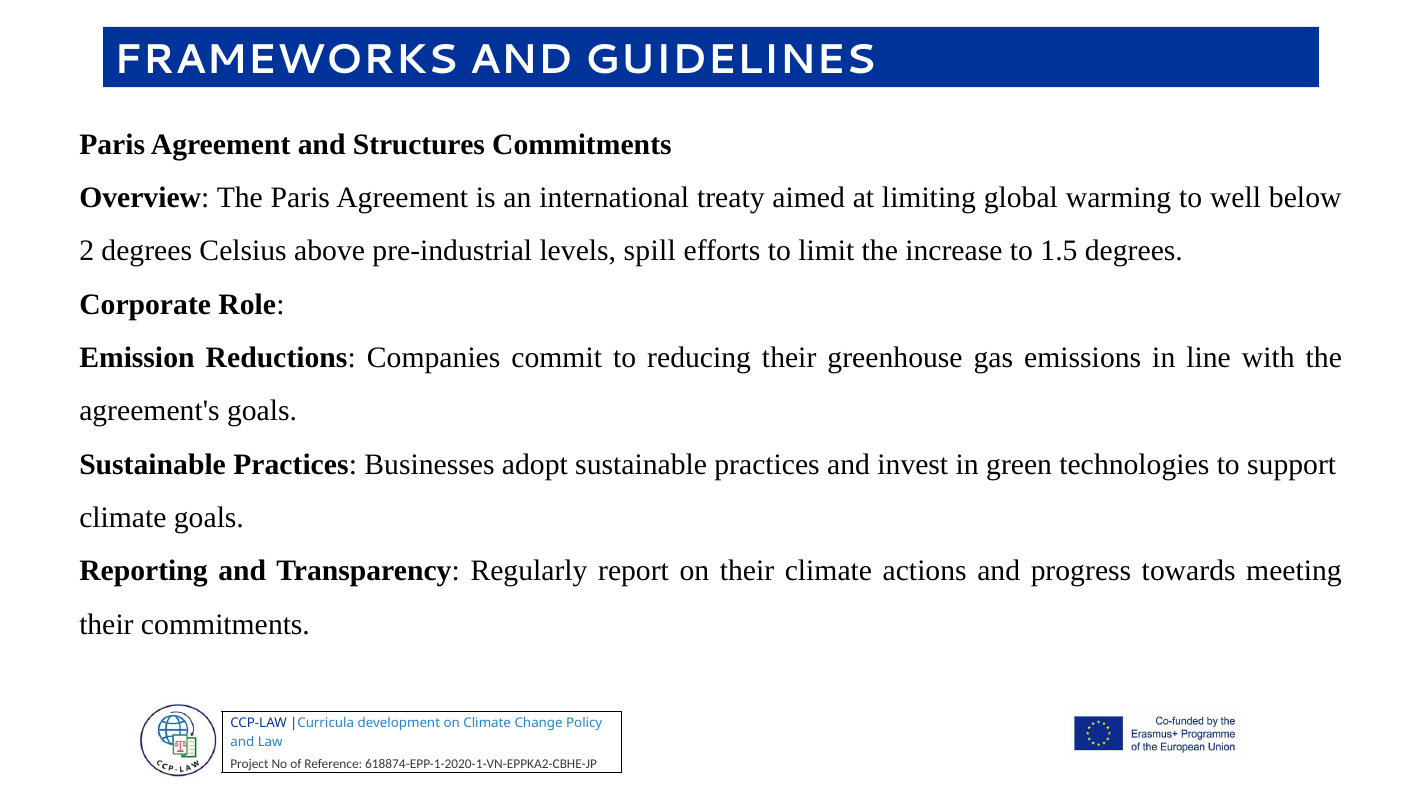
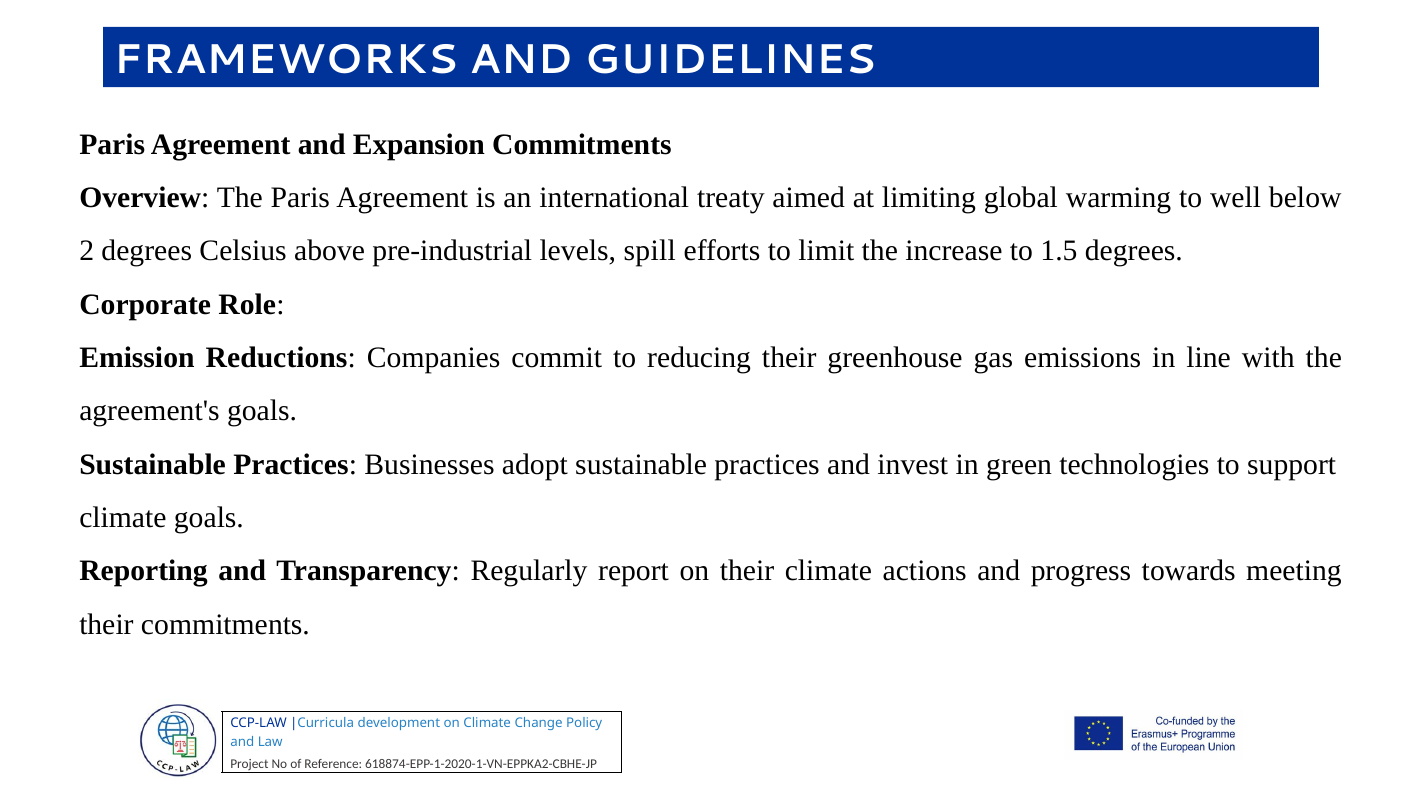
Structures: Structures -> Expansion (419, 144)
